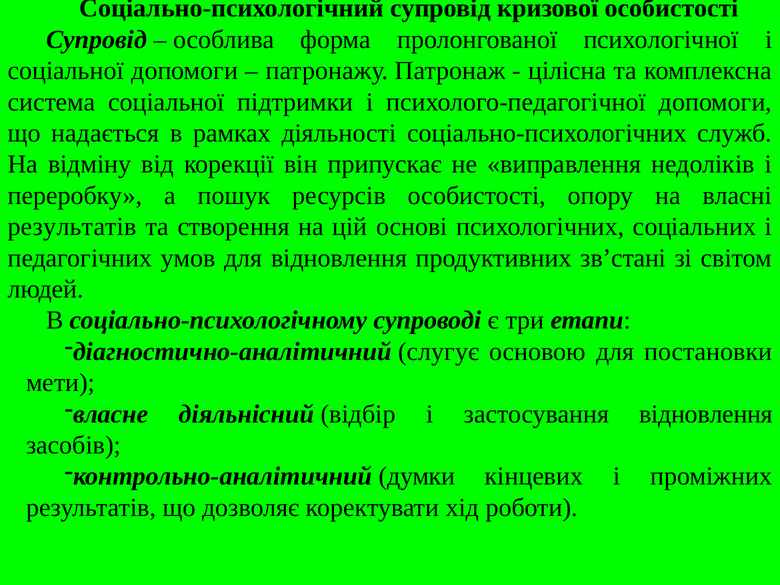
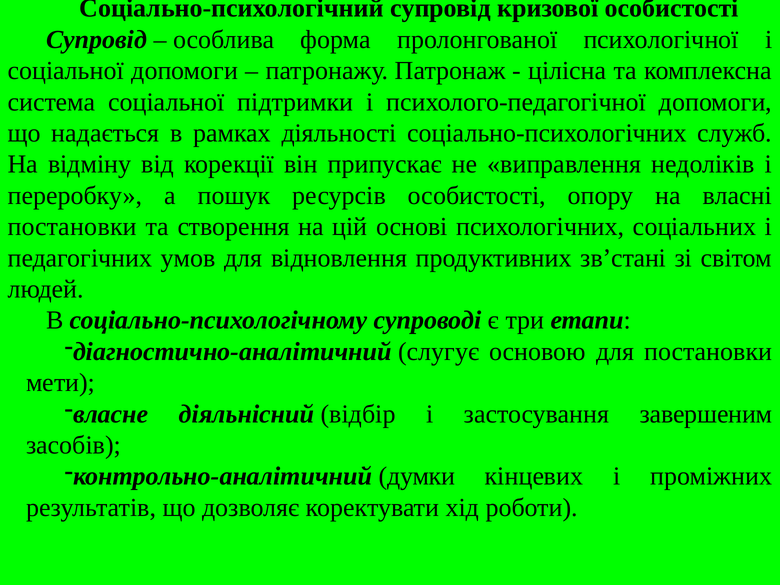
результатів: результатів -> постановки (72, 227)
застосування відновлення: відновлення -> завершеним (706, 414)
